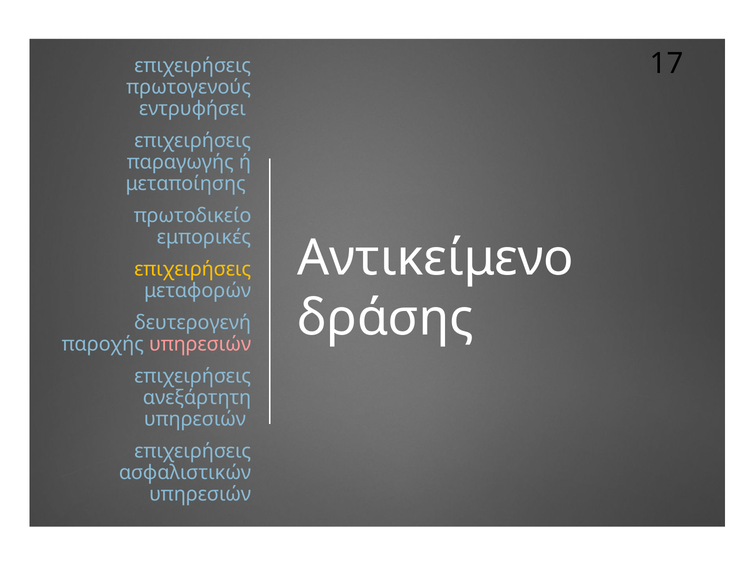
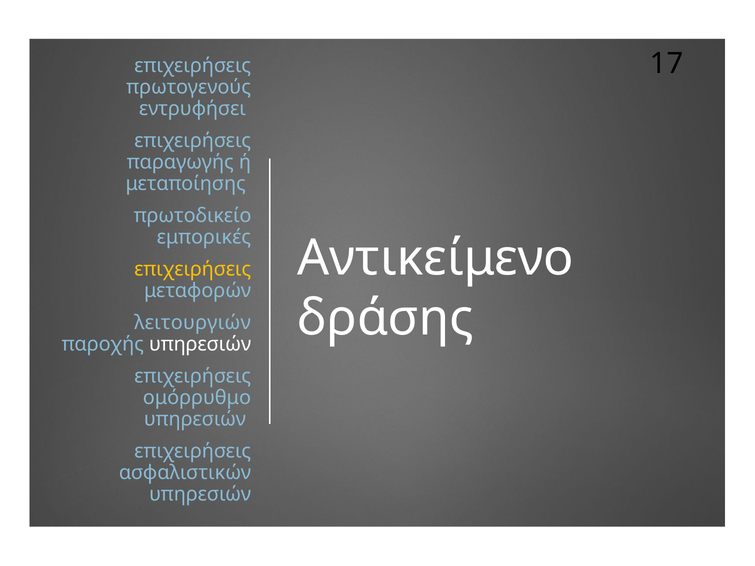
δευτερογενή: δευτερογενή -> λειτουργιών (192, 323)
υπηρεσιών colour: pink -> white (200, 344)
ανεξάρτητη: ανεξάρτητη -> ομόρρυθμο (197, 398)
